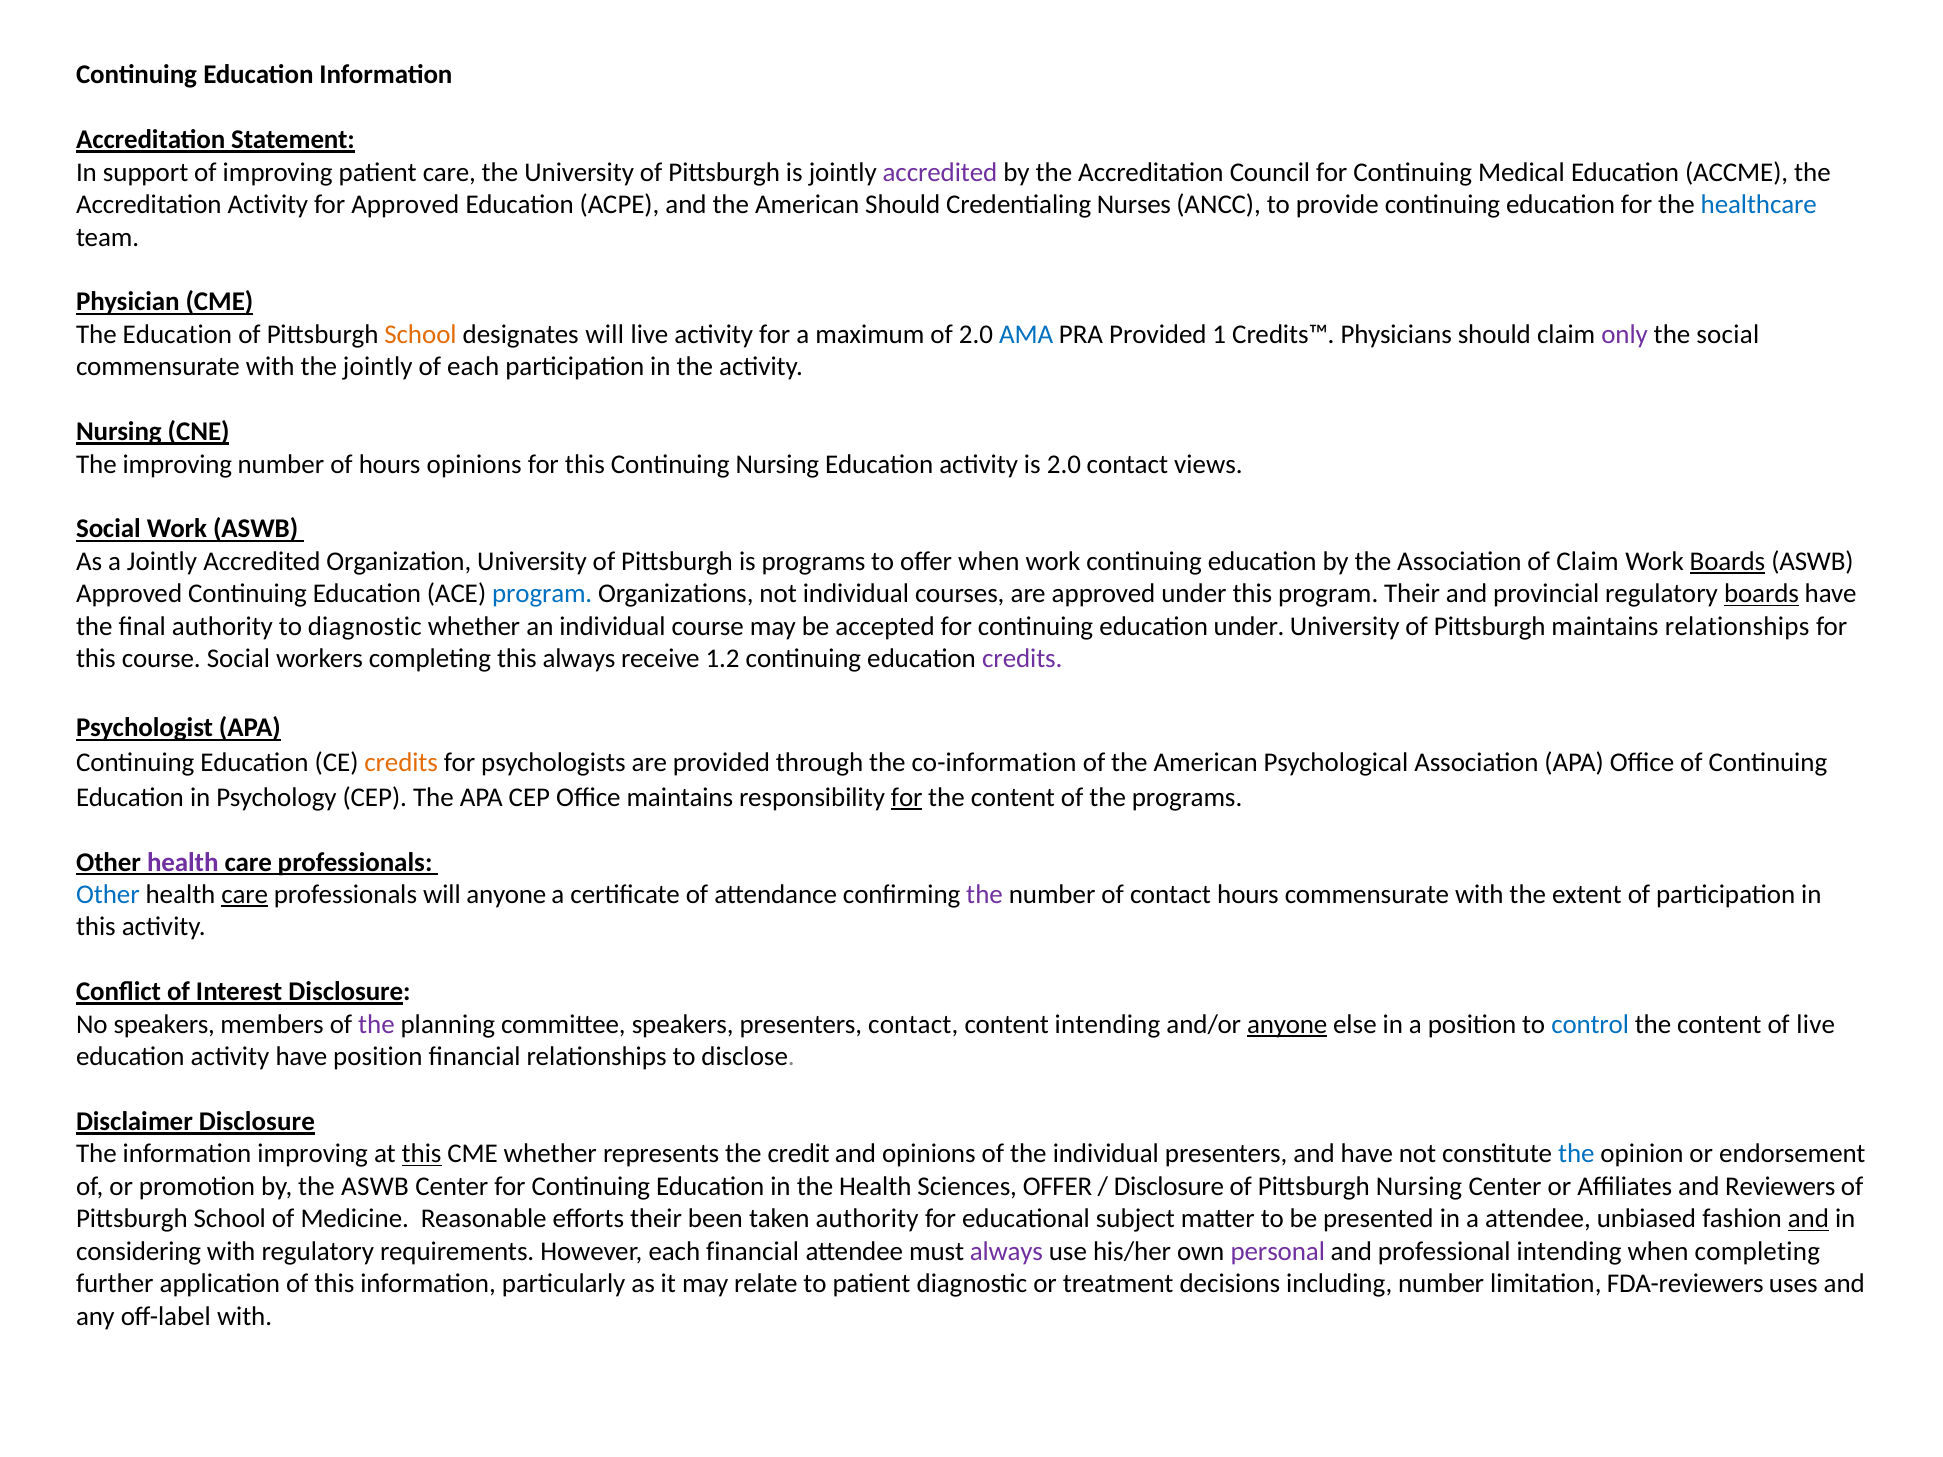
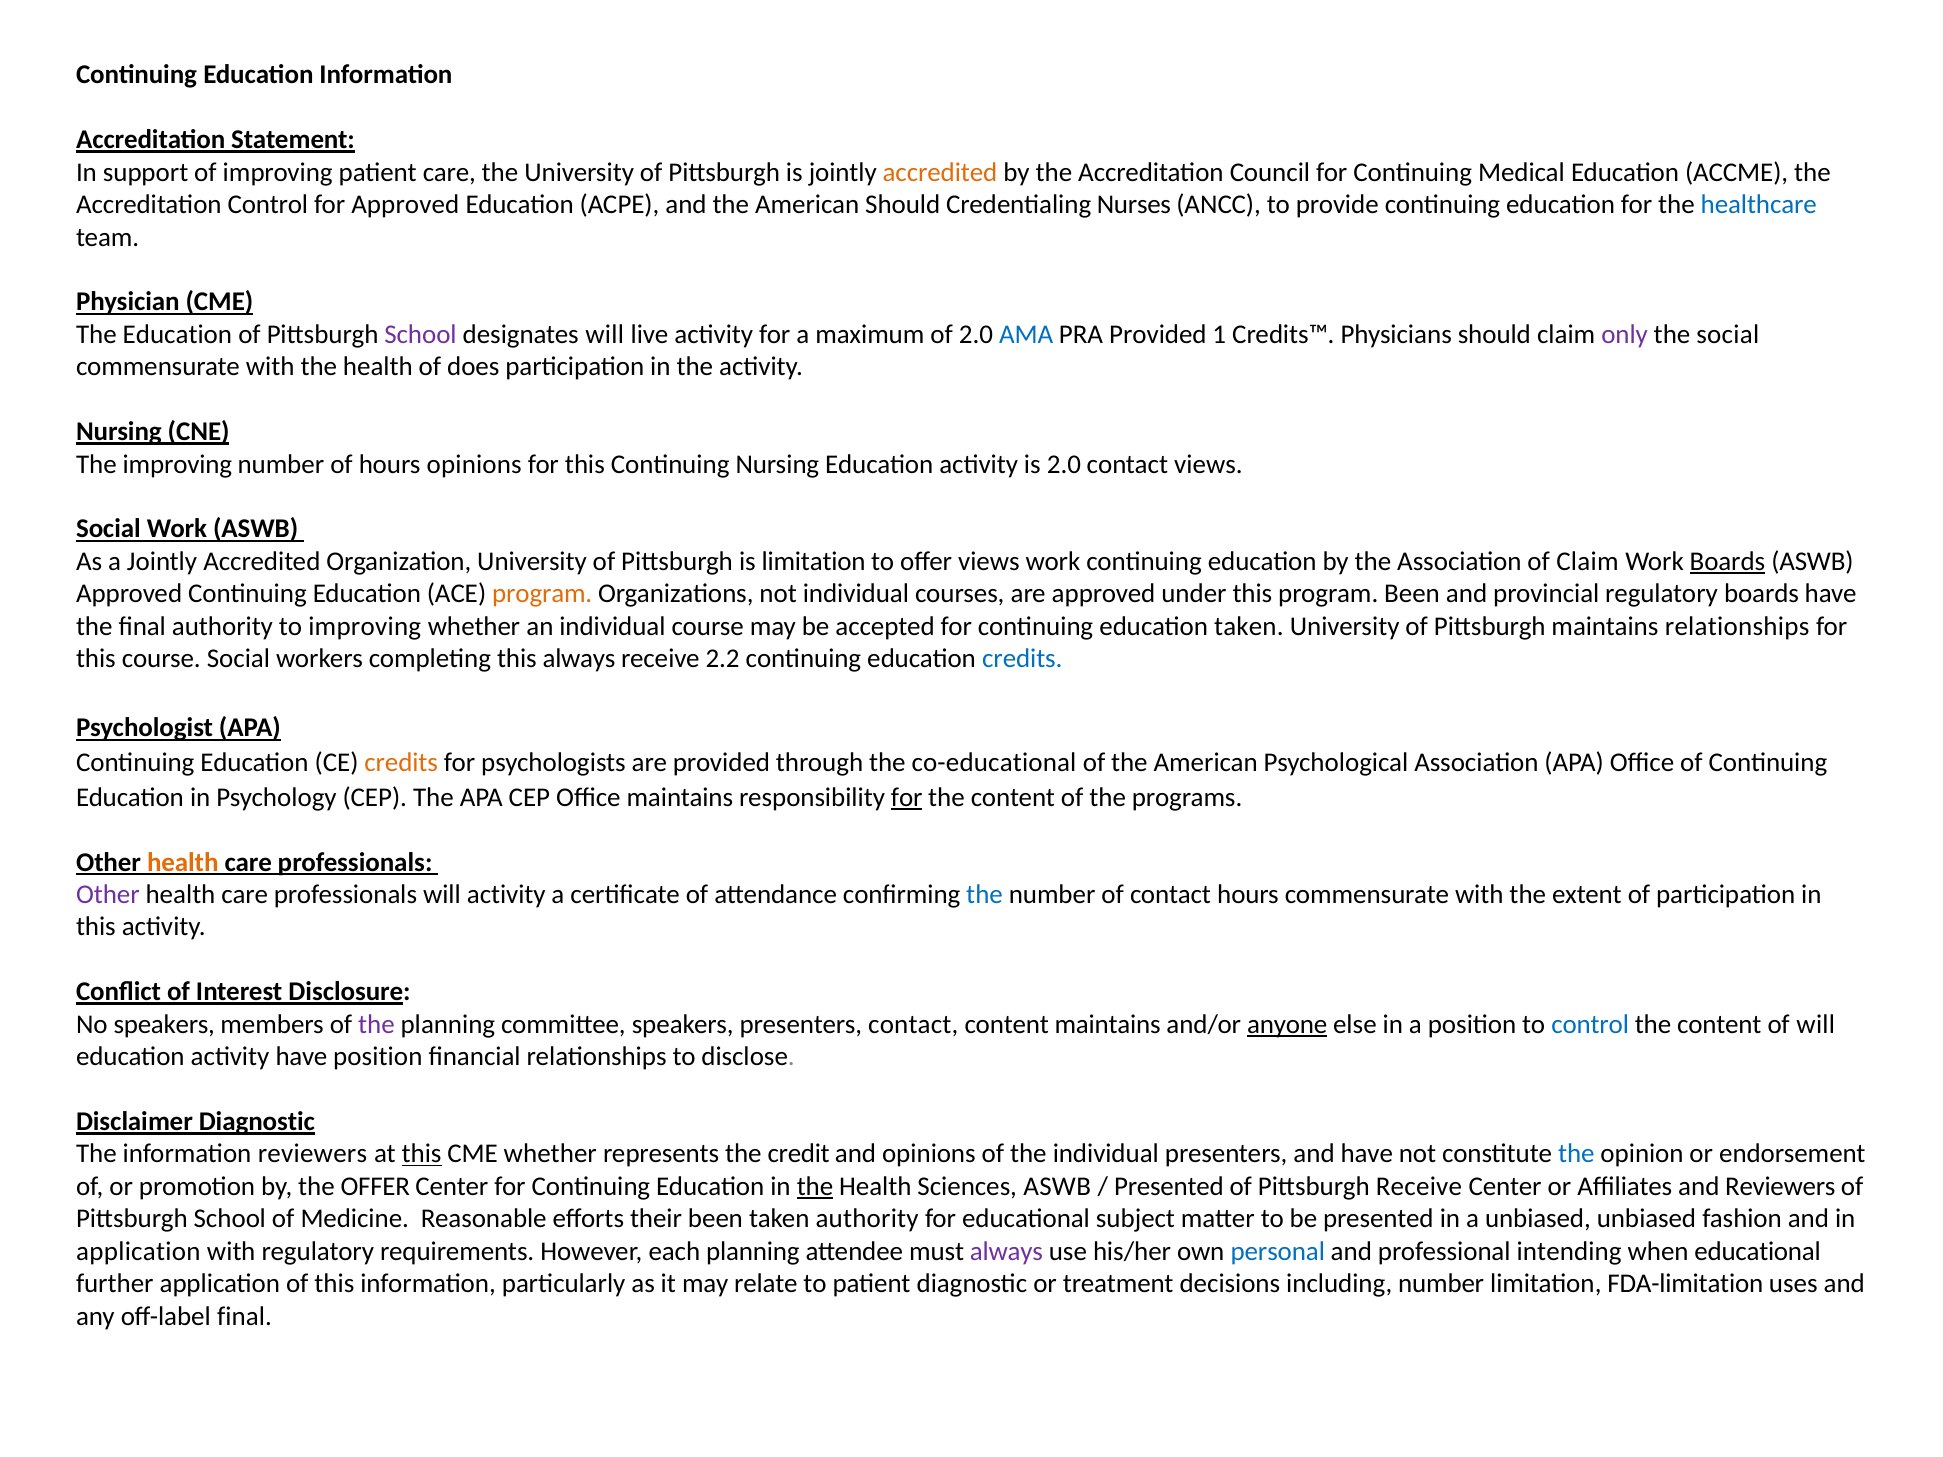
accredited colour: purple -> orange (940, 172)
Accreditation Activity: Activity -> Control (268, 205)
School colour: orange -> purple (420, 334)
with the jointly: jointly -> health (378, 367)
of each: each -> does (473, 367)
is programs: programs -> limitation (814, 562)
offer when: when -> views (989, 562)
program colour: blue -> orange (542, 594)
program Their: Their -> Been (1412, 594)
boards underline: present -> none (1761, 594)
to diagnostic: diagnostic -> improving (365, 626)
education under: under -> taken (1249, 626)
1.2: 1.2 -> 2.2 (723, 659)
credits colour: purple -> blue (1022, 659)
co-information: co-information -> co-educational (994, 763)
health colour: purple -> orange (183, 862)
Other colour: blue -> purple (108, 895)
care underline: present -> none (245, 895)
will anyone: anyone -> activity (506, 895)
the colour: purple -> blue (985, 895)
content intending: intending -> maintains (1108, 1024)
of live: live -> will (1816, 1024)
Disclaimer Disclosure: Disclosure -> Diagnostic (257, 1122)
information improving: improving -> reviewers (312, 1154)
the ASWB: ASWB -> OFFER (375, 1187)
the underline: none -> present (815, 1187)
Sciences OFFER: OFFER -> ASWB (1057, 1187)
Disclosure: Disclosure -> Presented (1169, 1187)
Pittsburgh Nursing: Nursing -> Receive (1419, 1187)
a attendee: attendee -> unbiased (1538, 1219)
and underline: present -> none (1808, 1219)
considering: considering -> application (138, 1252)
each financial: financial -> planning (753, 1252)
personal colour: purple -> blue (1278, 1252)
when completing: completing -> educational (1758, 1252)
FDA-reviewers: FDA-reviewers -> FDA-limitation (1685, 1284)
off-label with: with -> final (244, 1316)
